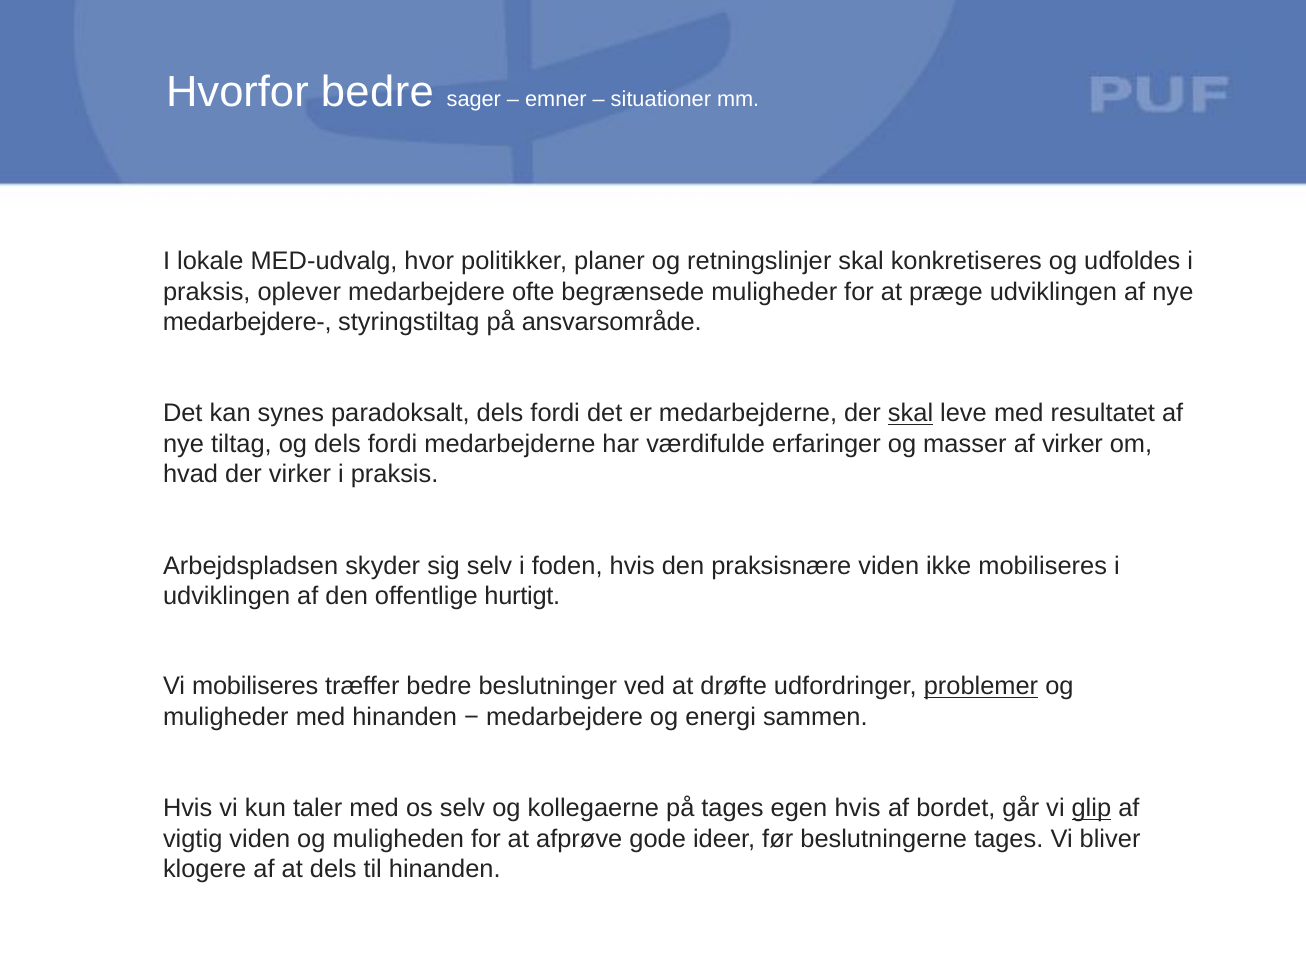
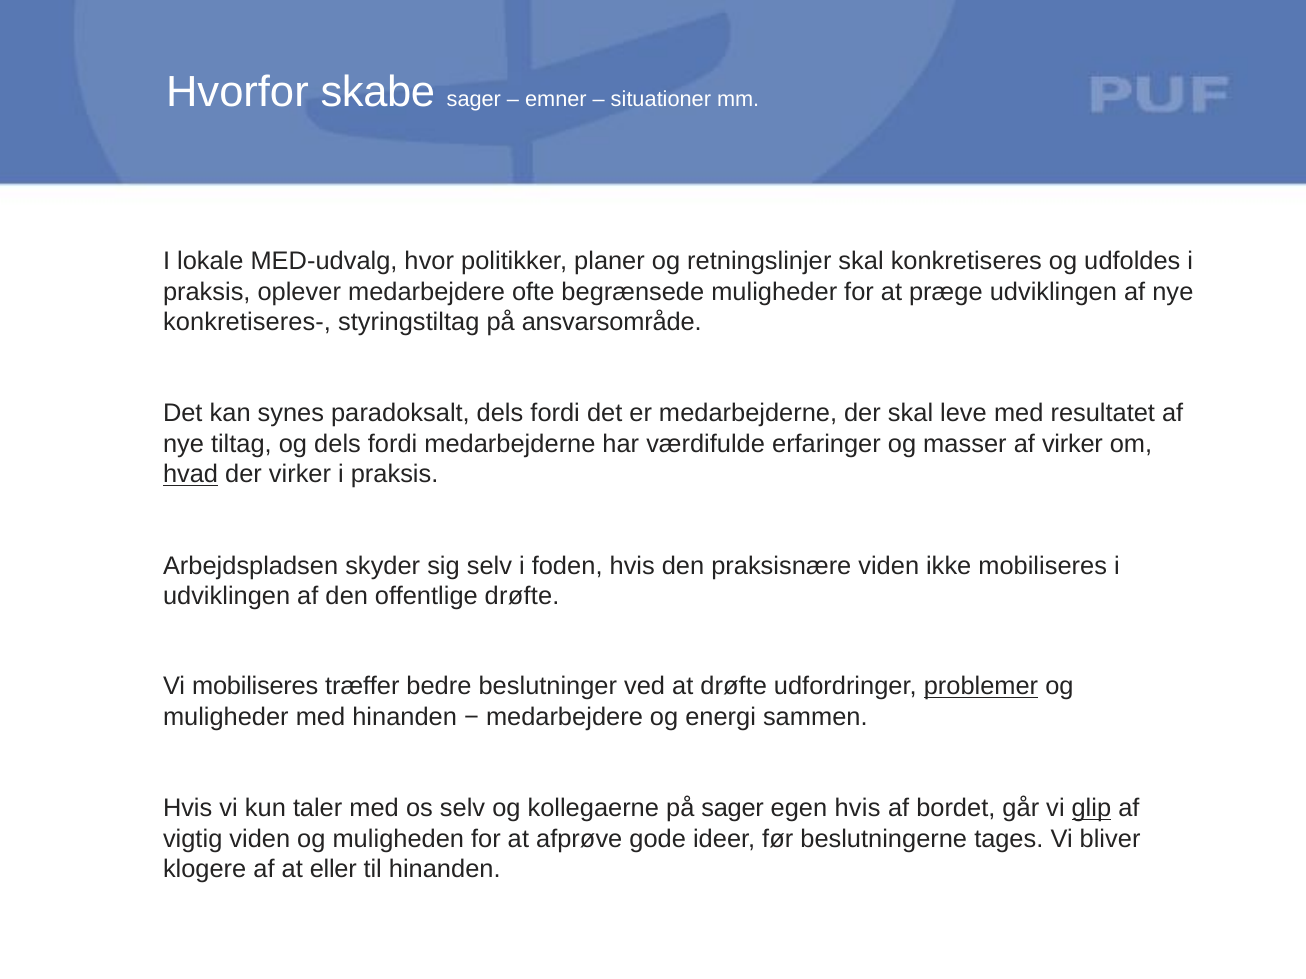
Hvorfor bedre: bedre -> skabe (378, 92)
medarbejdere-: medarbejdere- -> konkretiseres- (247, 322)
skal underline: present -> none (911, 414)
hvad underline: none -> present (191, 475)
offentlige hurtigt: hurtigt -> drøfte (522, 597)
på tages: tages -> sager (733, 809)
at dels: dels -> eller (333, 870)
